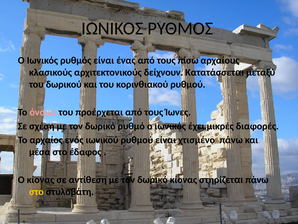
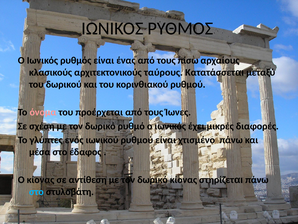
δείχνουν: δείχνουν -> ταύρους (163, 72)
αρχαίος: αρχαίος -> γλύπτες (46, 140)
στο colour: yellow -> light blue (36, 191)
